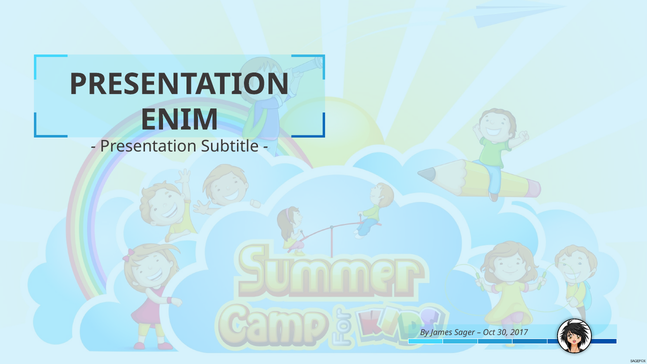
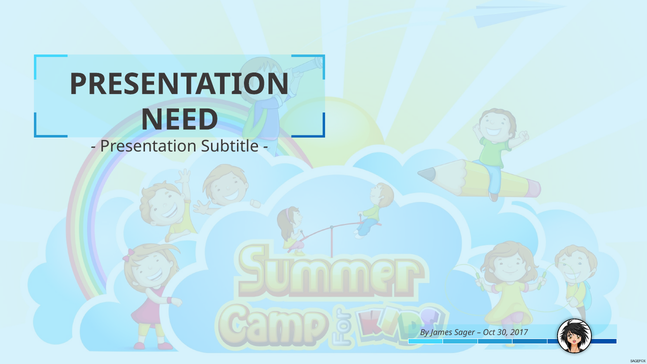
ENIM: ENIM -> NEED (179, 120)
